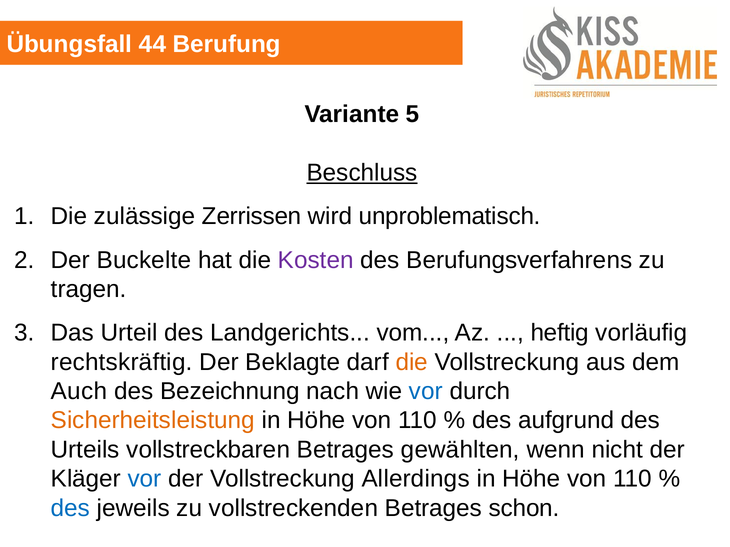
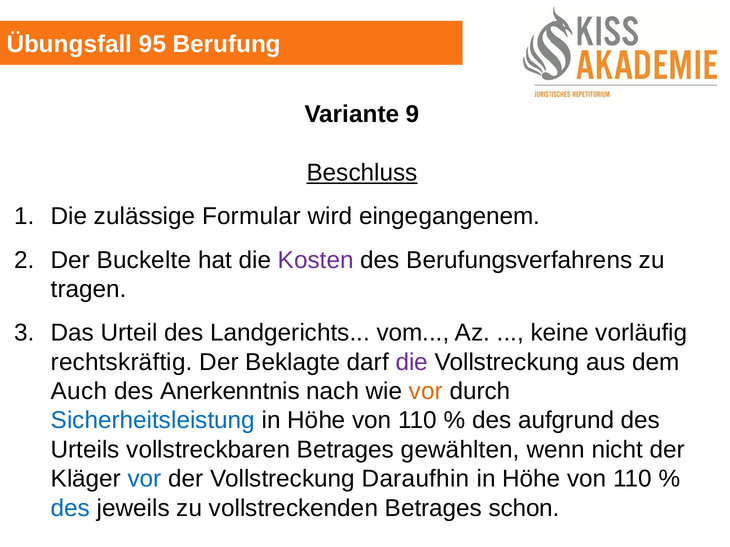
44: 44 -> 95 (152, 44)
5: 5 -> 9 (413, 114)
Zerrissen: Zerrissen -> Formular (252, 216)
unproblematisch: unproblematisch -> eingegangenem (450, 216)
heftig: heftig -> keine (560, 333)
die colour: orange -> purple (412, 362)
Bezeichnung: Bezeichnung -> Anerkenntnis (230, 392)
vor colour: blue -> orange (426, 392)
Sicherheitsleistung colour: orange -> blue (153, 421)
Allerdings: Allerdings -> Daraufhin (416, 479)
